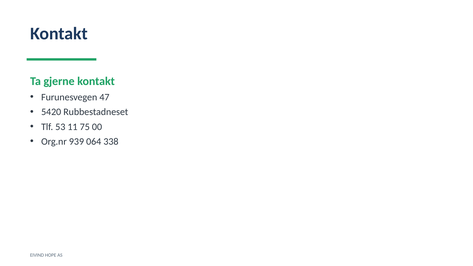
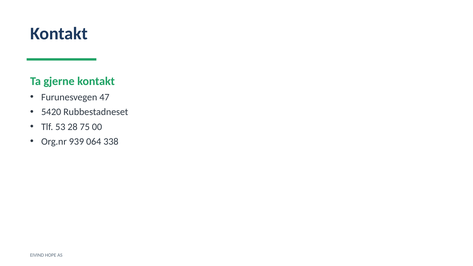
11: 11 -> 28 (73, 127)
